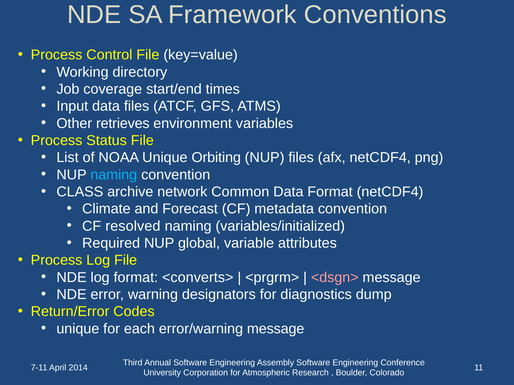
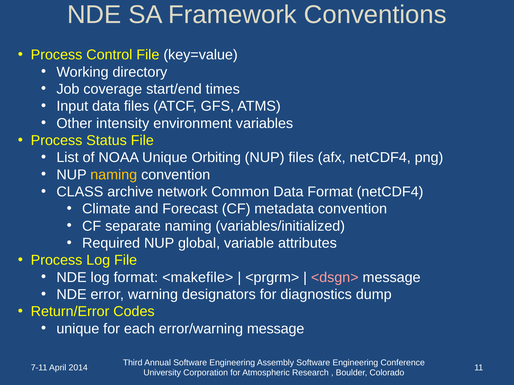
retrieves: retrieves -> intensity (123, 123)
naming colour: light blue -> yellow (114, 175)
resolved: resolved -> separate (133, 226)
<converts>: <converts> -> <makefile> (198, 278)
